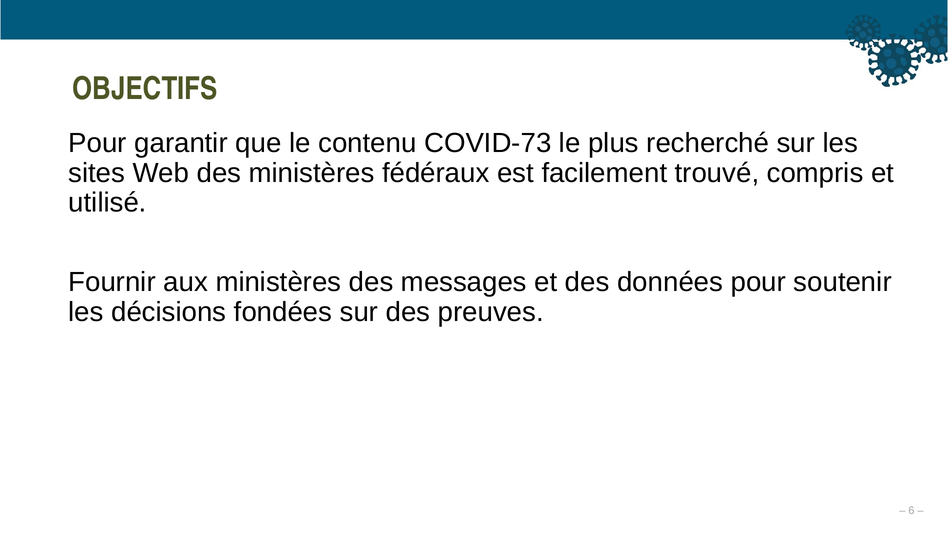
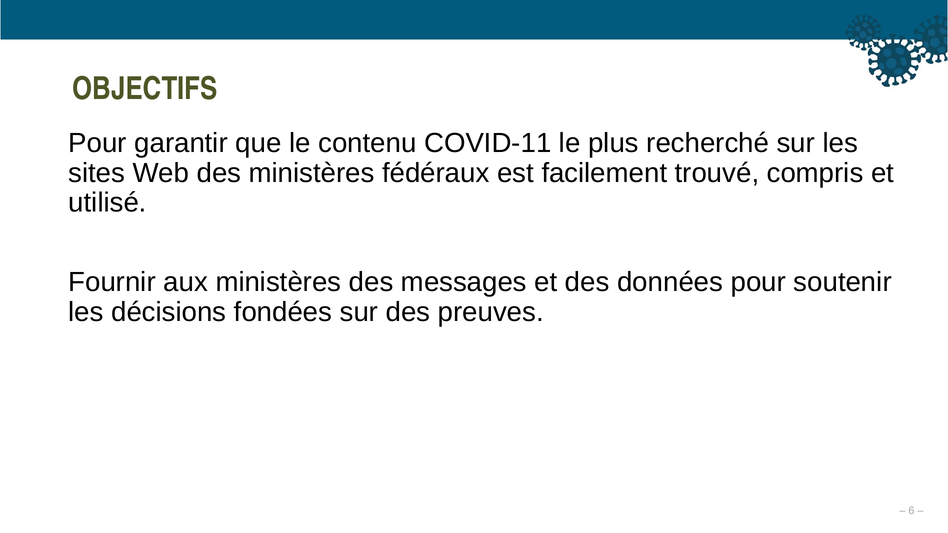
COVID-73: COVID-73 -> COVID-11 (488, 143)
